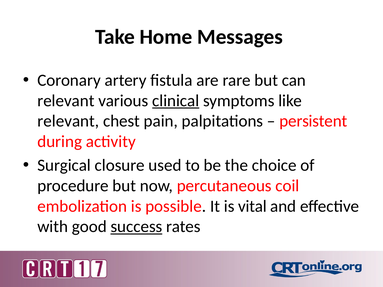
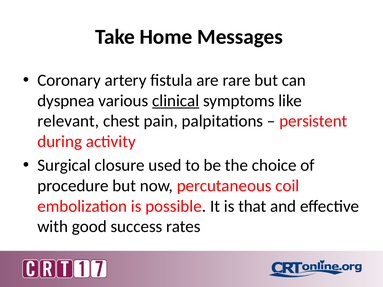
relevant: relevant -> dyspnea (66, 101)
vital: vital -> that (252, 206)
success underline: present -> none (136, 227)
